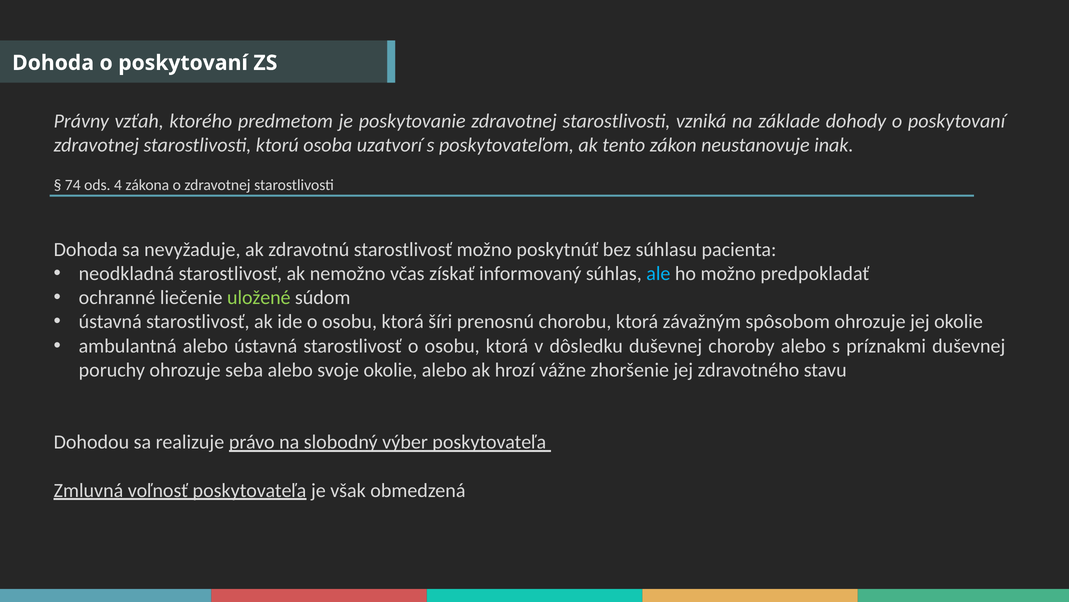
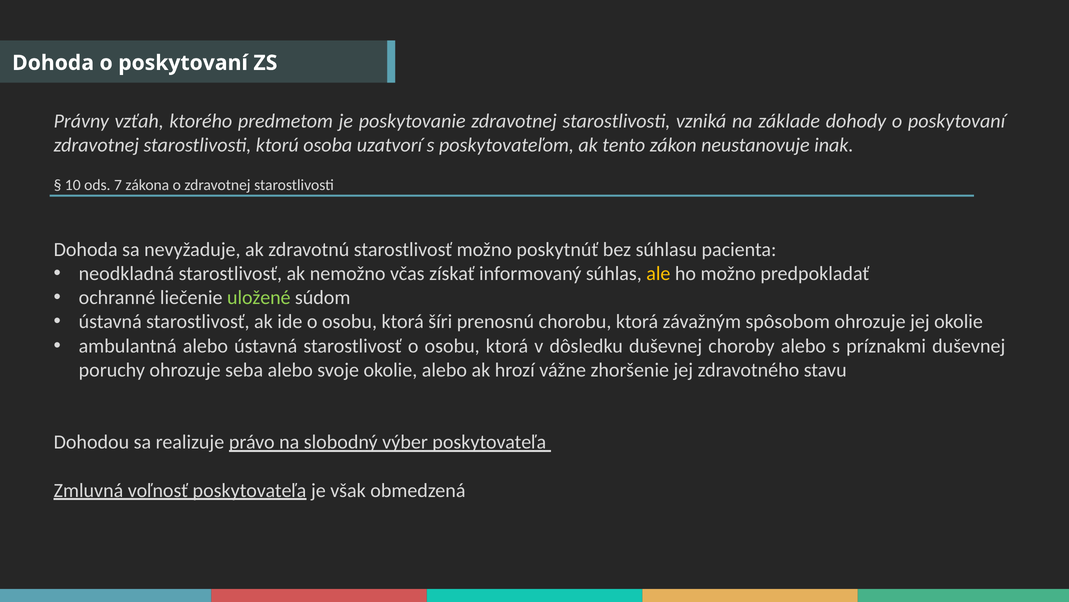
74: 74 -> 10 (73, 185)
4: 4 -> 7 (118, 185)
ale colour: light blue -> yellow (658, 273)
